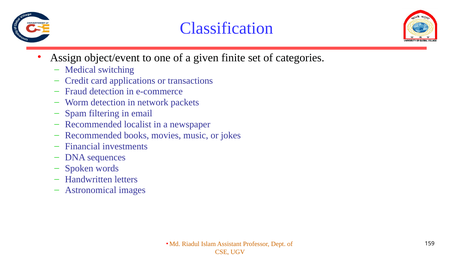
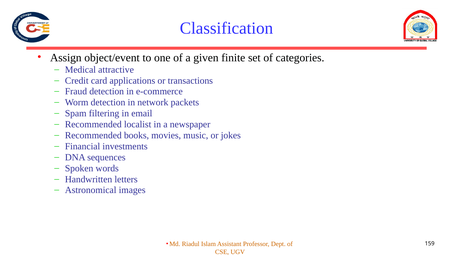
switching: switching -> attractive (116, 70)
